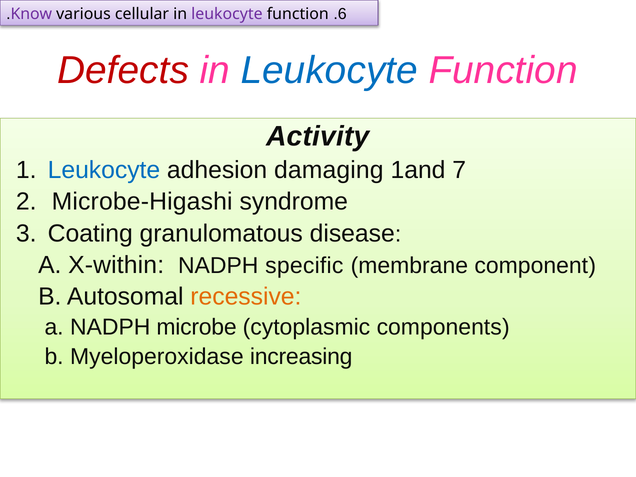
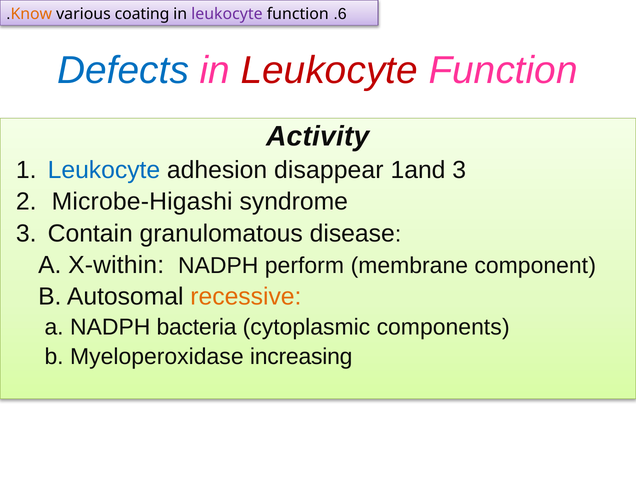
Know colour: purple -> orange (31, 14)
cellular: cellular -> coating (142, 14)
Defects colour: red -> blue (123, 71)
Leukocyte colour: blue -> red (329, 71)
damaging: damaging -> disappear (329, 170)
1and 7: 7 -> 3 (459, 170)
Coating: Coating -> Contain (90, 233)
specific: specific -> perform (304, 266)
microbe: microbe -> bacteria (197, 327)
